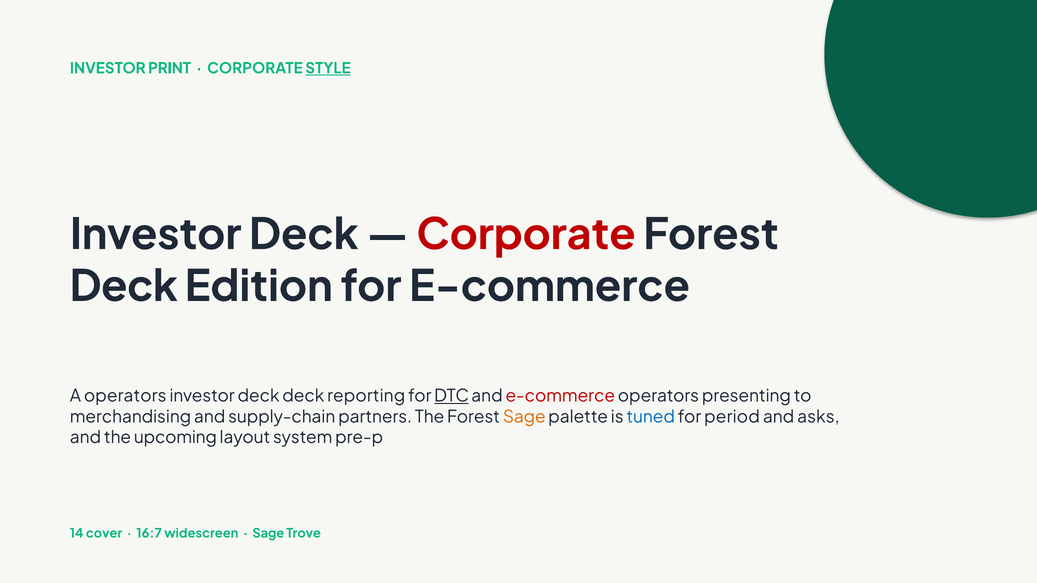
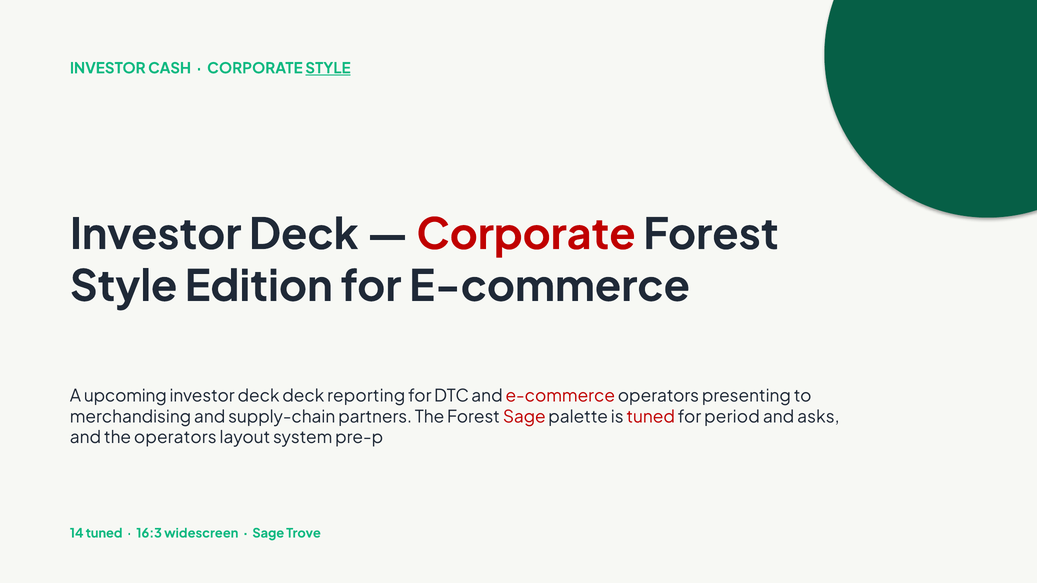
PRINT: PRINT -> CASH (170, 68)
Deck: Deck -> Style (124, 287)
A operators: operators -> upcoming (125, 397)
DTC underline: present -> none (452, 397)
Sage colour: orange -> red (524, 417)
tuned colour: blue -> red (651, 417)
the upcoming: upcoming -> operators (175, 438)
14 cover: cover -> tuned (104, 534)
16:7: 16:7 -> 16:3 (149, 534)
